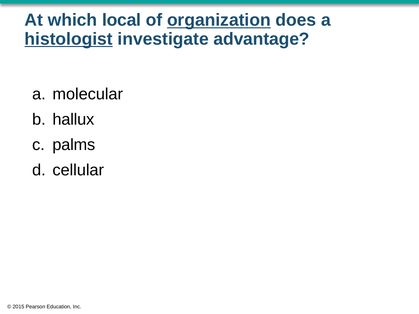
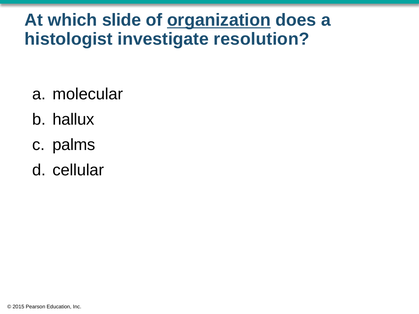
local: local -> slide (122, 20)
histologist underline: present -> none (69, 39)
advantage: advantage -> resolution (261, 39)
